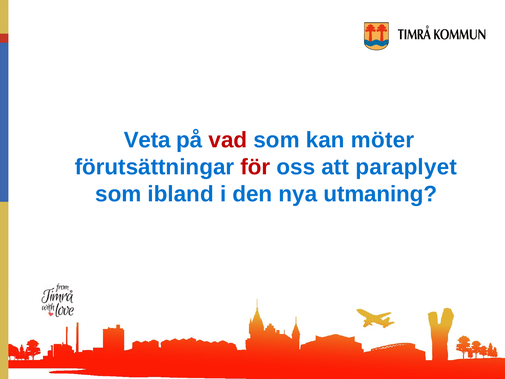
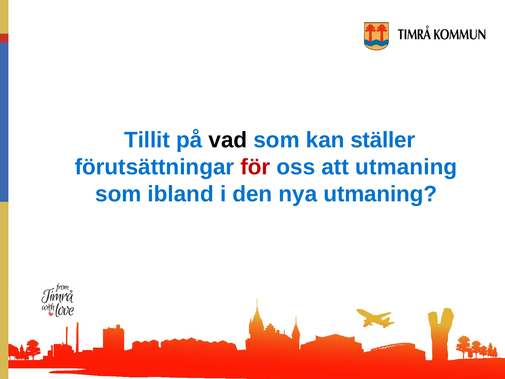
Veta: Veta -> Tillit (147, 140)
vad colour: red -> black (228, 140)
möter: möter -> ställer (383, 140)
att paraplyet: paraplyet -> utmaning (406, 167)
